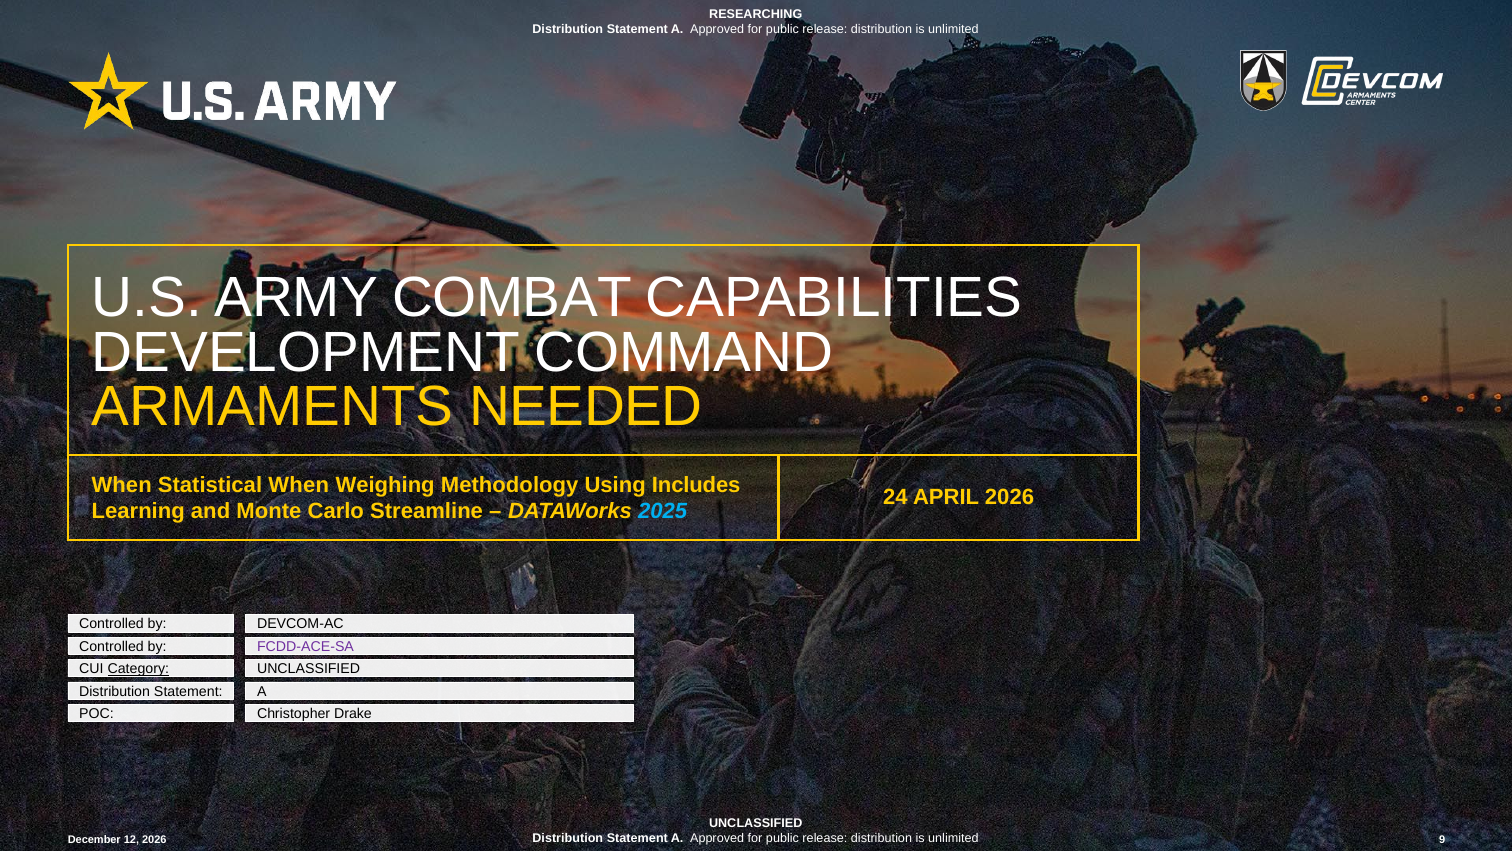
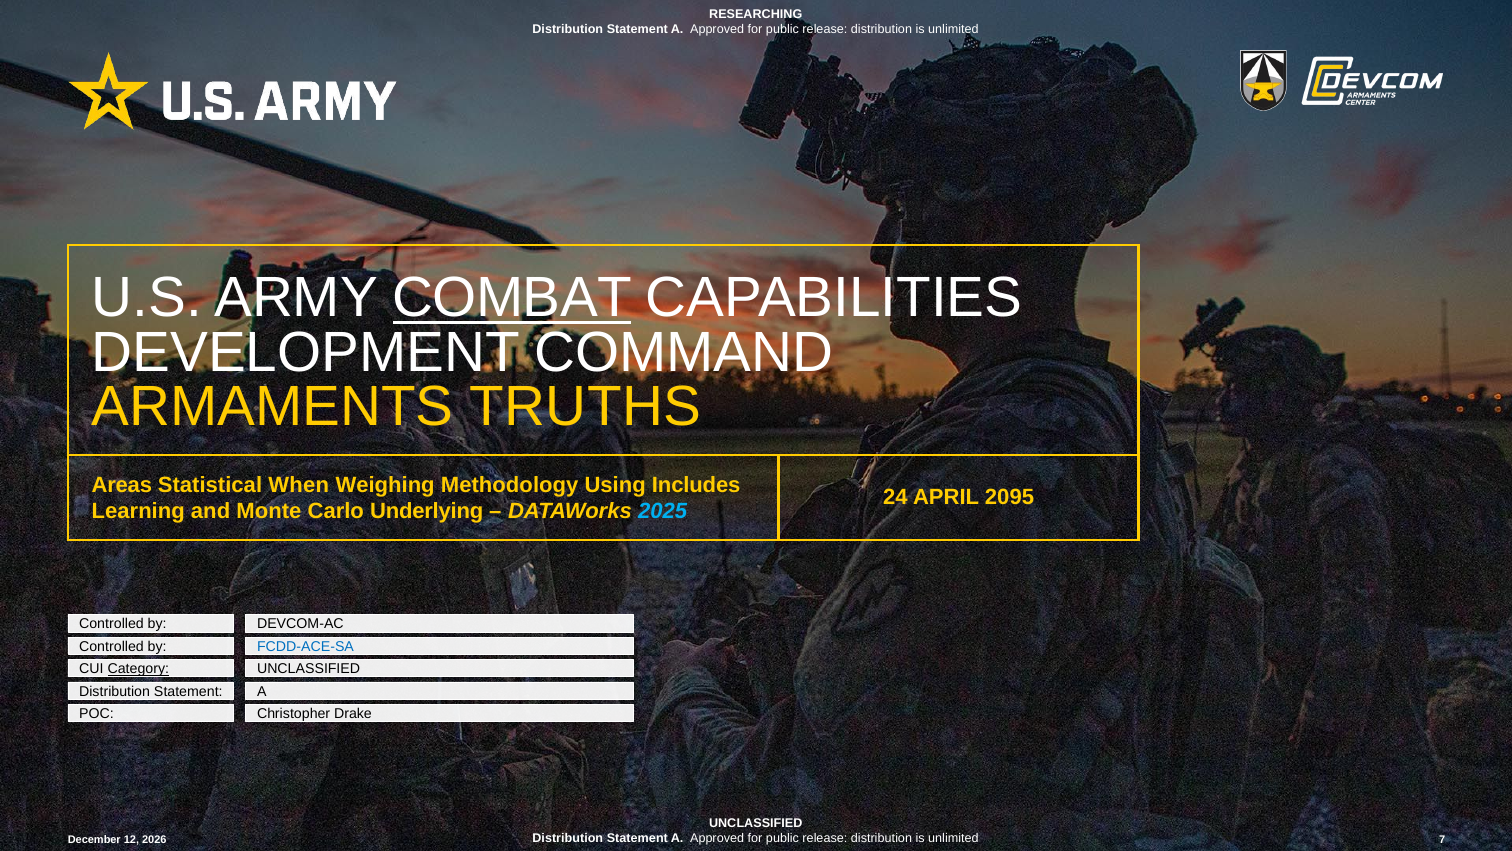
COMBAT underline: none -> present (512, 298)
NEEDED: NEEDED -> TRUTHS (585, 407)
When: When -> Areas (122, 485)
APRIL 2026: 2026 -> 2095 (1010, 497)
Streamline: Streamline -> Underlying (427, 511)
FCDD-ACE-SA colour: purple -> blue (305, 646)
9: 9 -> 7 (1442, 839)
